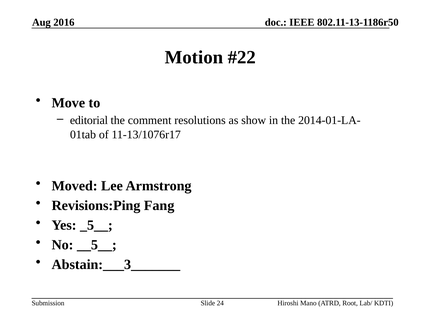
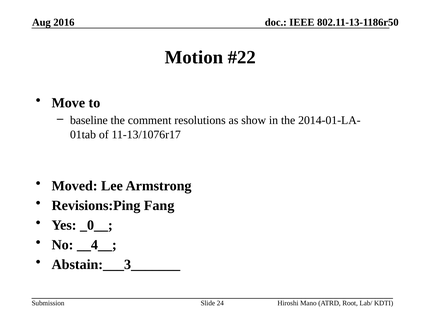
editorial: editorial -> baseline (89, 120)
_5__: _5__ -> _0__ (96, 225)
__5__: __5__ -> __4__ (97, 245)
